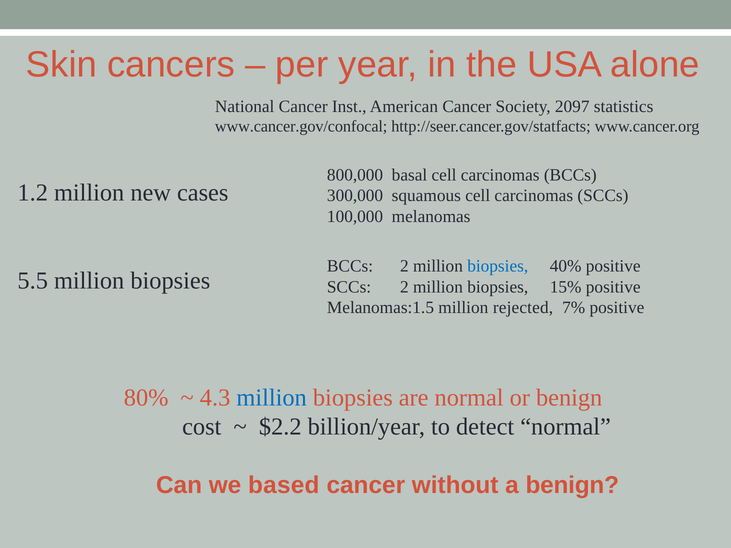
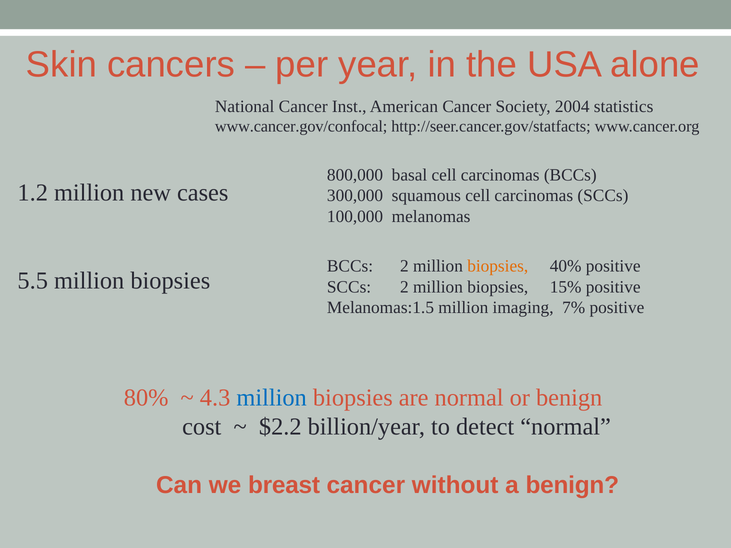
2097: 2097 -> 2004 (572, 106)
biopsies colour: blue -> orange (498, 266)
rejected: rejected -> imaging (523, 308)
based: based -> breast (284, 485)
